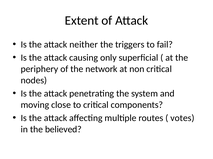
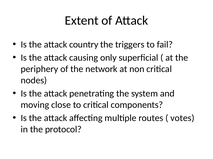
neither: neither -> country (84, 45)
believed: believed -> protocol (63, 130)
